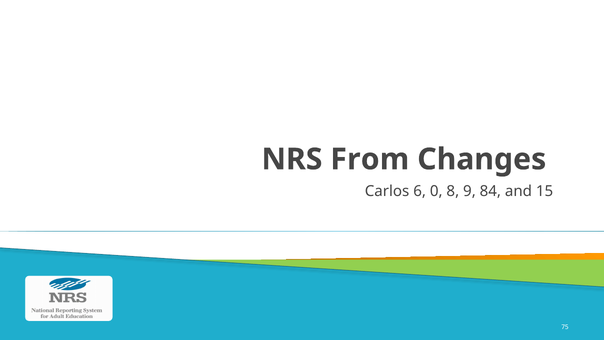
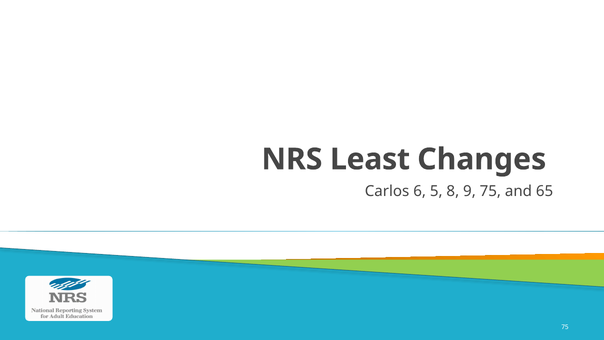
From: From -> Least (370, 159)
0: 0 -> 5 (436, 191)
9 84: 84 -> 75 (490, 191)
15: 15 -> 65 (545, 191)
